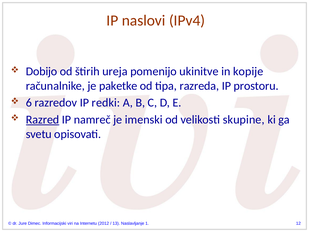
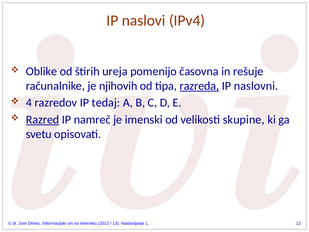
Dobijo: Dobijo -> Oblike (42, 71)
ukinitve: ukinitve -> časovna (199, 71)
kopije: kopije -> rešuje (248, 71)
paketke: paketke -> njihovih (118, 86)
razreda underline: none -> present (199, 86)
prostoru: prostoru -> naslovni (256, 86)
6: 6 -> 4 (29, 103)
redki: redki -> tedaj (106, 103)
